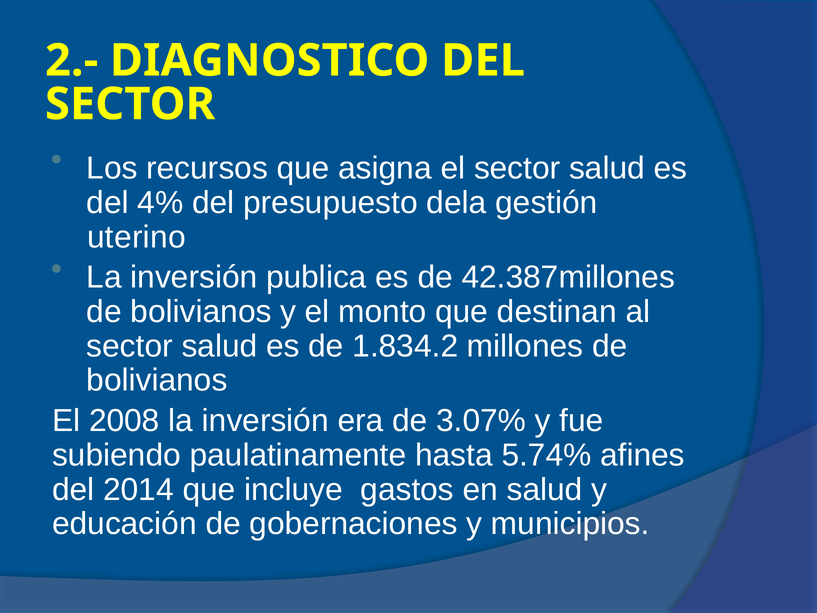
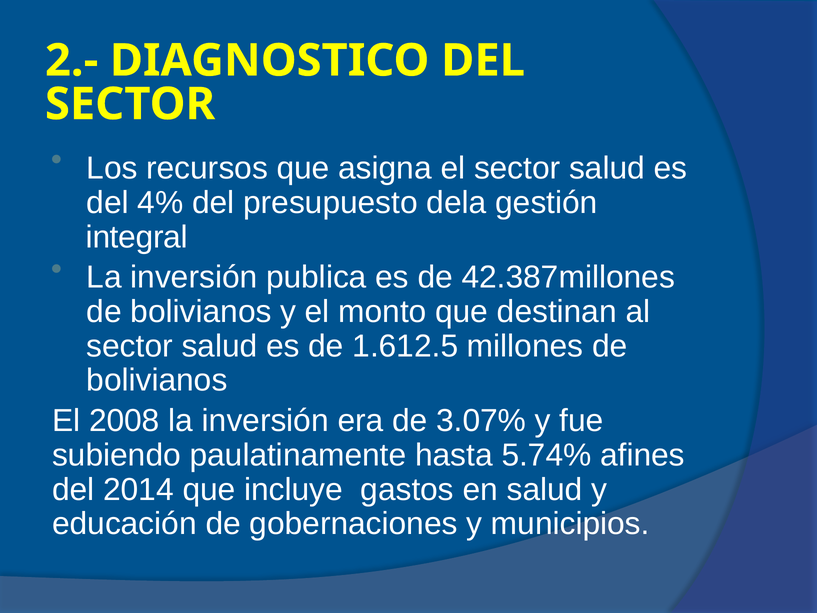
uterino: uterino -> integral (137, 237)
1.834.2: 1.834.2 -> 1.612.5 (405, 346)
